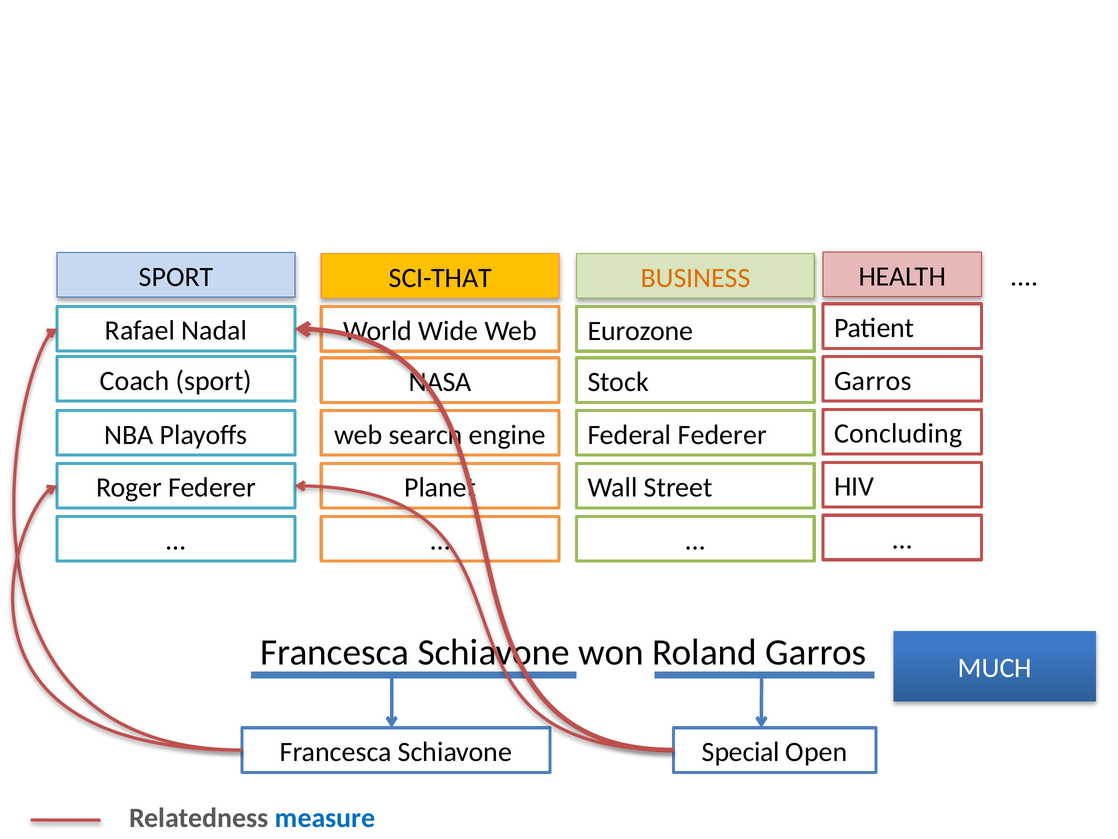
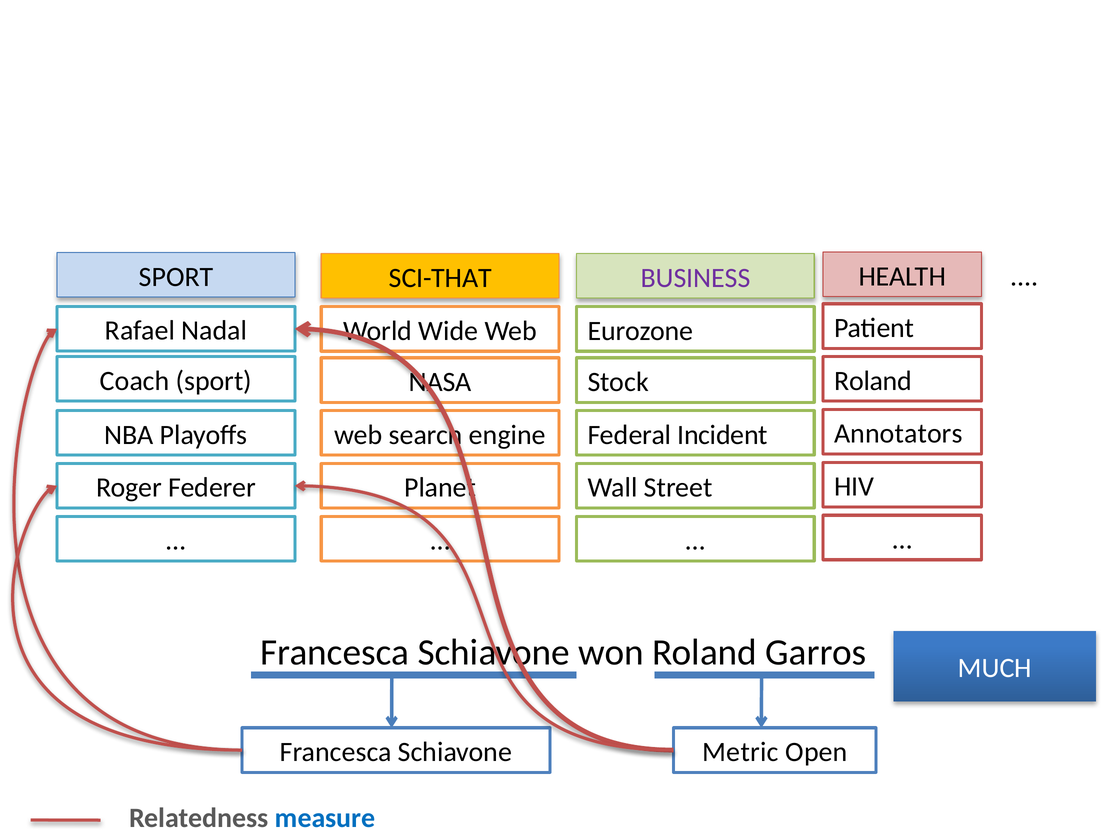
BUSINESS colour: orange -> purple (696, 278)
Garros: Garros -> Roland (873, 381)
Concluding: Concluding -> Annotators (898, 433)
Federer: Federer -> Incident (723, 435)
Special: Special -> Metric (741, 752)
